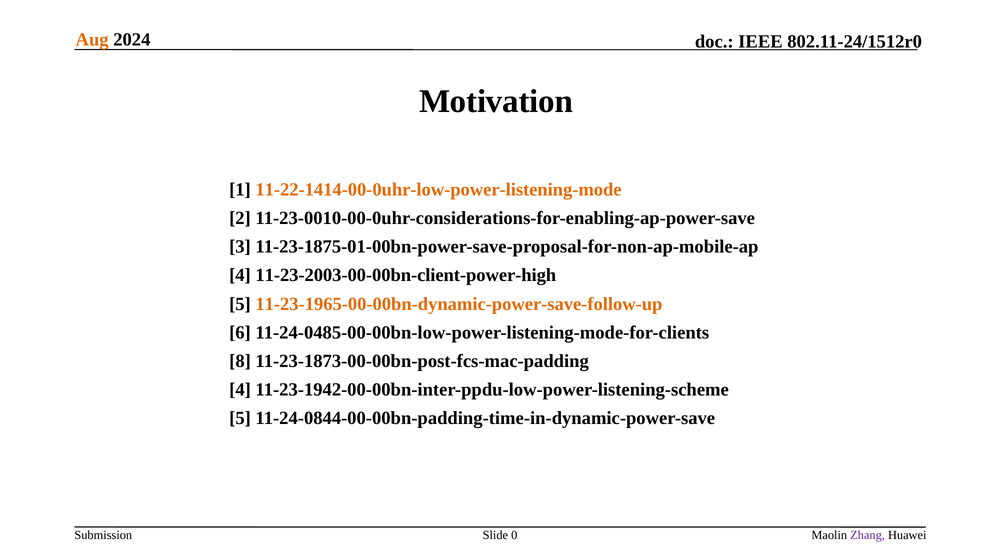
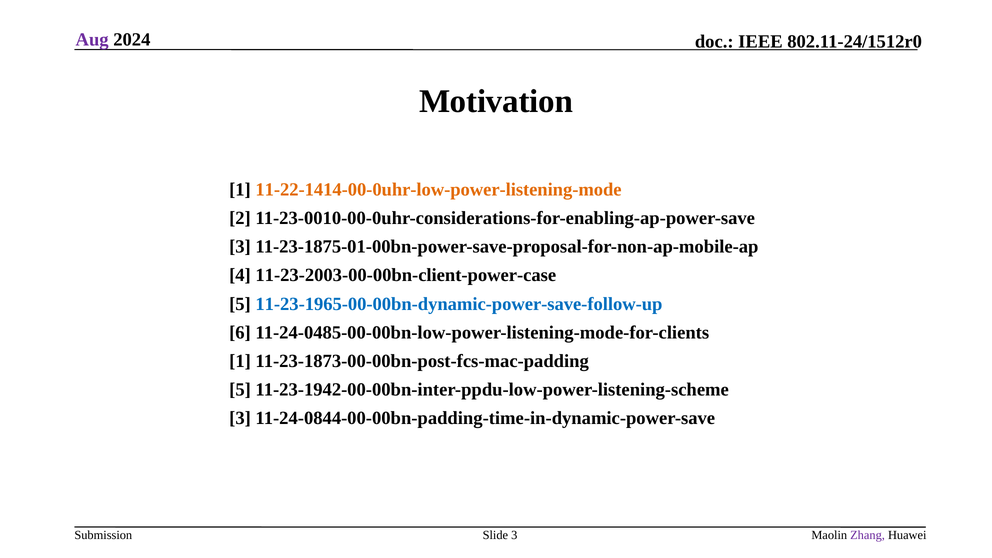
Aug colour: orange -> purple (92, 39)
11-23-2003-00-00bn-client-power-high: 11-23-2003-00-00bn-client-power-high -> 11-23-2003-00-00bn-client-power-case (406, 275)
11-23-1965-00-00bn-dynamic-power-save-follow-up colour: orange -> blue (459, 304)
8: 8 -> 1 (240, 361)
4: 4 -> 5 (240, 389)
5: 5 -> 3 (240, 418)
Slide 0: 0 -> 3 (514, 535)
